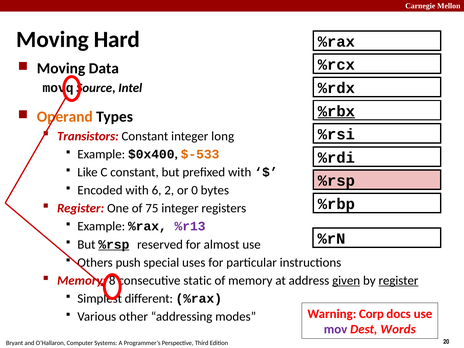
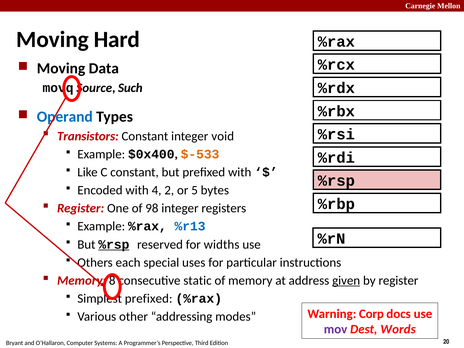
Intel: Intel -> Such (130, 88)
%rbx underline: present -> none (336, 111)
Operand colour: orange -> blue (65, 117)
long: long -> void (223, 136)
6: 6 -> 4 (157, 190)
0: 0 -> 5 (195, 190)
75: 75 -> 98 (152, 208)
%r13 colour: purple -> blue (190, 226)
almost: almost -> widths (222, 244)
push: push -> each (128, 262)
register underline: present -> none (398, 281)
different: different -> prefixed (149, 299)
